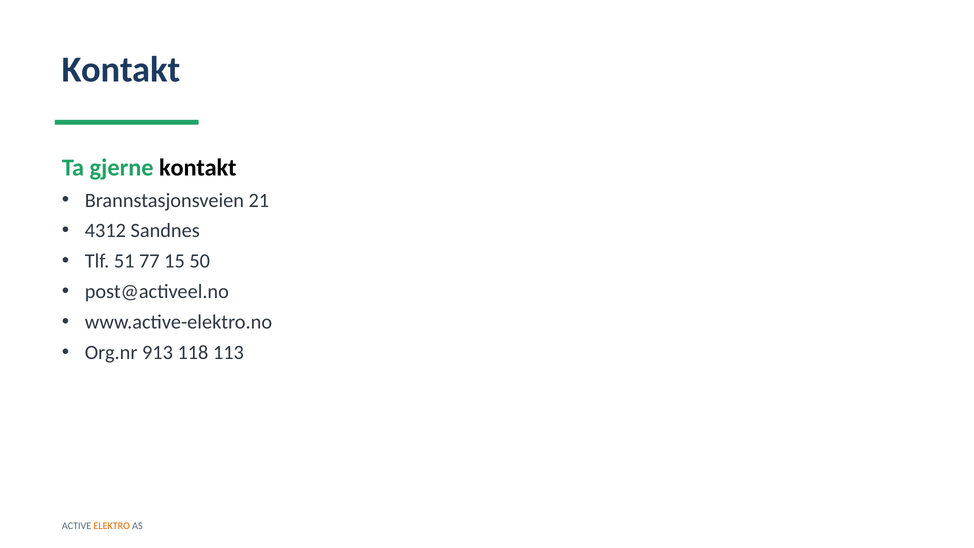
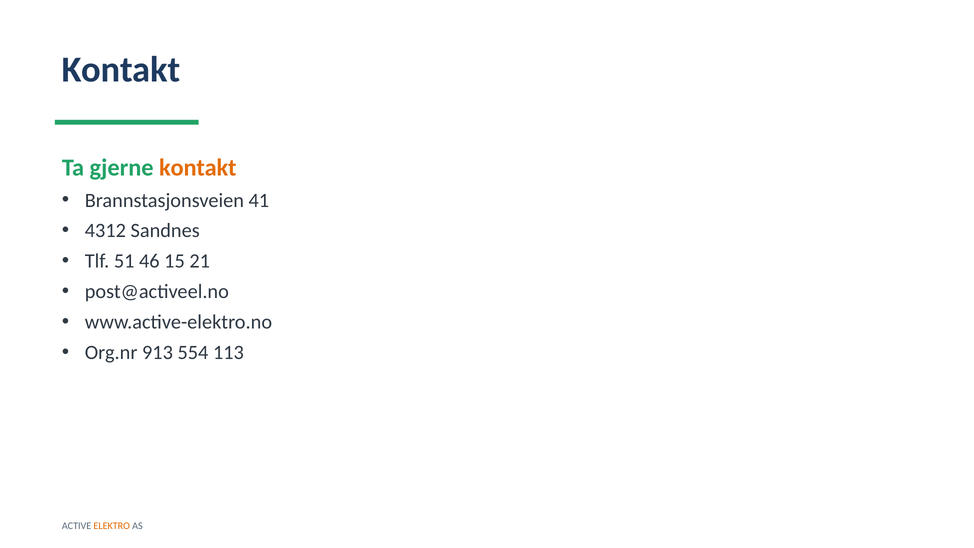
kontakt colour: black -> orange (198, 168)
21: 21 -> 41 (259, 200)
77: 77 -> 46 (149, 261)
50: 50 -> 21 (200, 261)
118: 118 -> 554 (193, 353)
